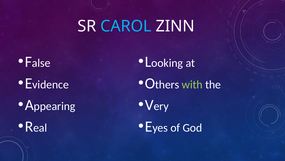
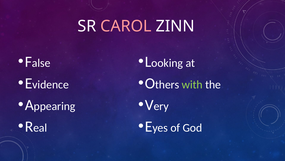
CAROL colour: light blue -> pink (126, 26)
